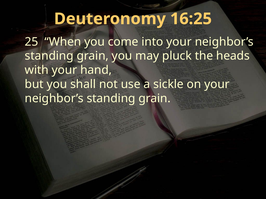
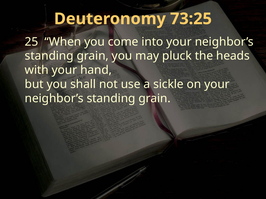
16:25: 16:25 -> 73:25 (191, 19)
